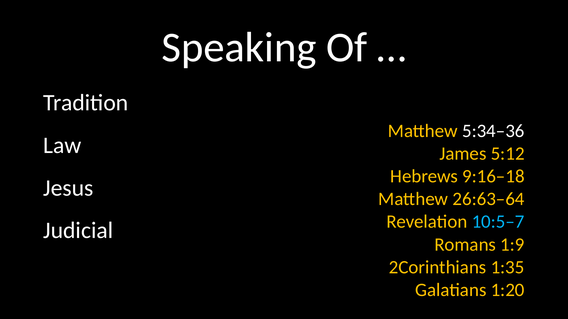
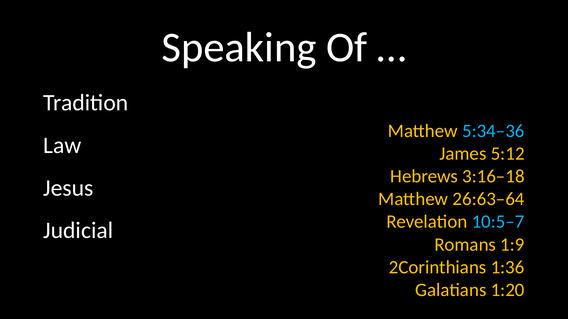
5:34–36 colour: white -> light blue (493, 131)
9:16–18: 9:16–18 -> 3:16–18 (493, 177)
1:35: 1:35 -> 1:36 (508, 268)
